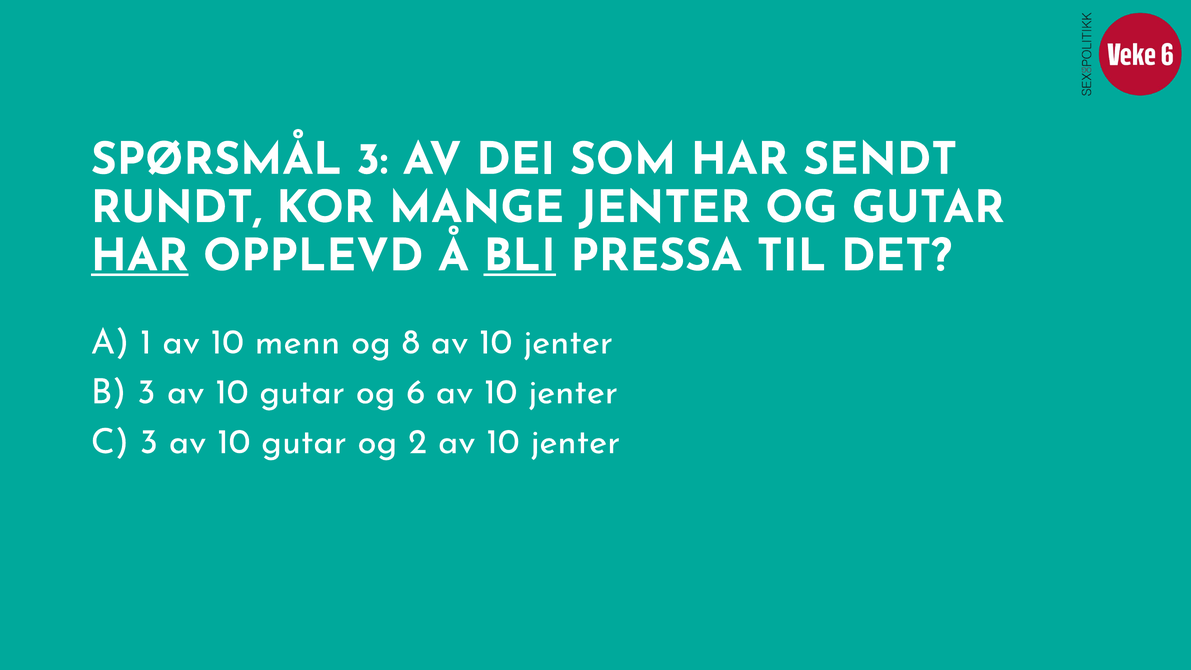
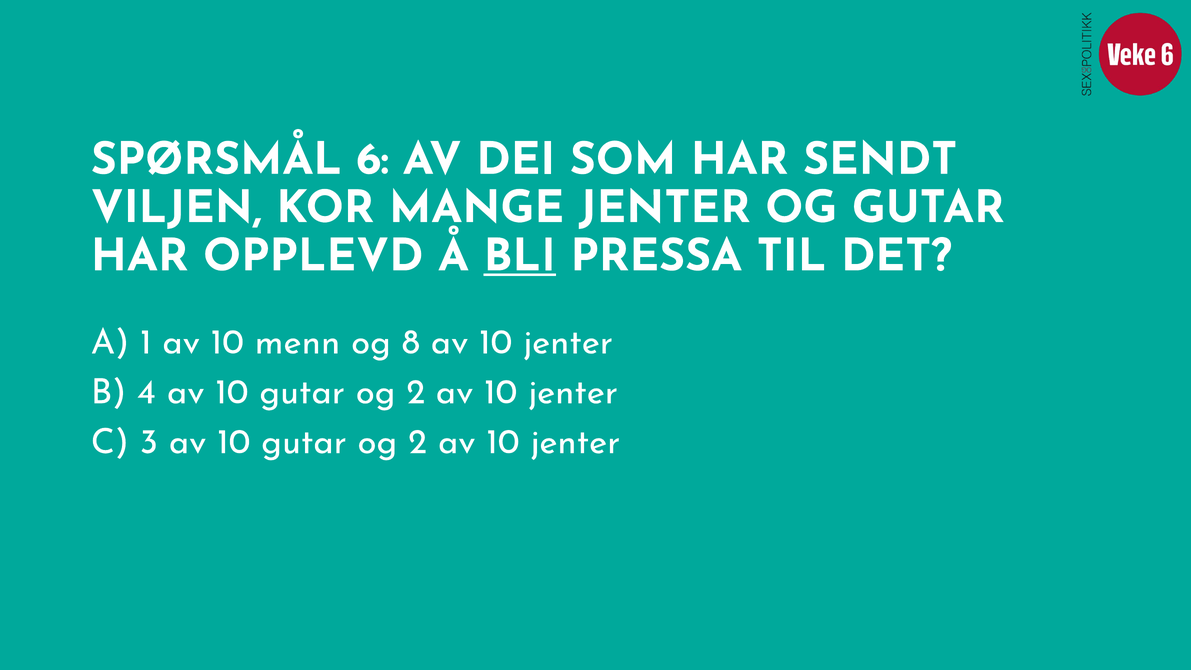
SPØRSMÅL 3: 3 -> 6 (373, 159)
RUNDT: RUNDT -> VILJEN (176, 207)
HAR underline: present -> none (140, 256)
B 3: 3 -> 4 (146, 392)
6: 6 -> 2 (416, 392)
